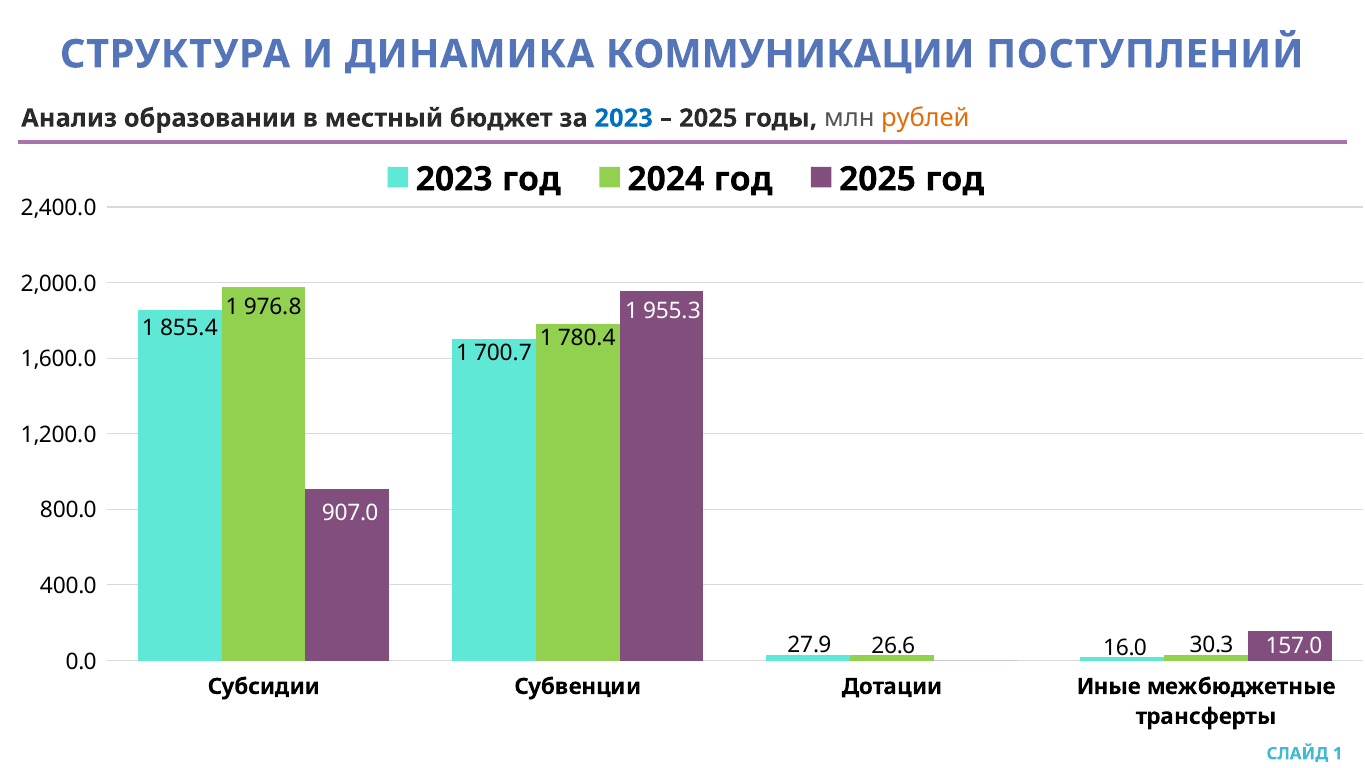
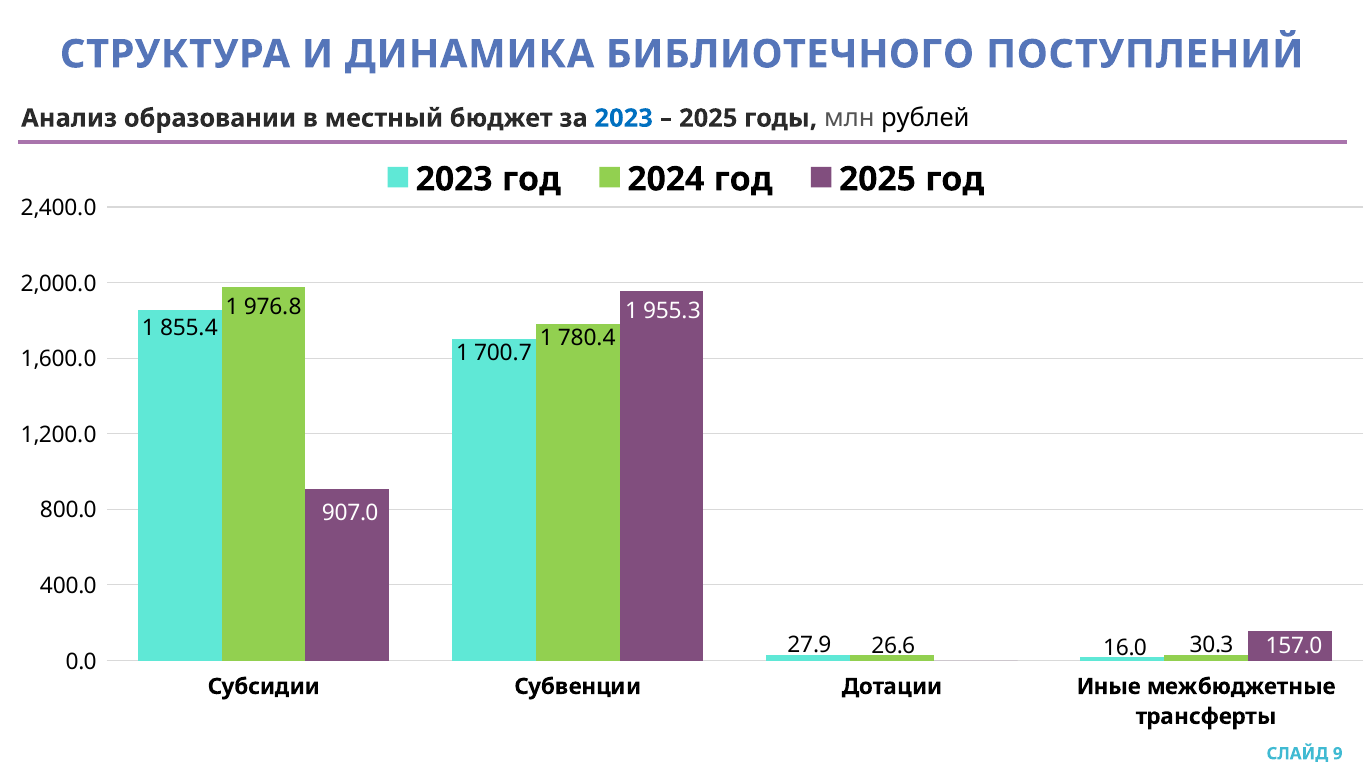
КОММУНИКАЦИИ: КОММУНИКАЦИИ -> БИБЛИОТЕЧНОГО (790, 54)
рублей colour: orange -> black (925, 118)
СЛАЙД 1: 1 -> 9 (1338, 753)
